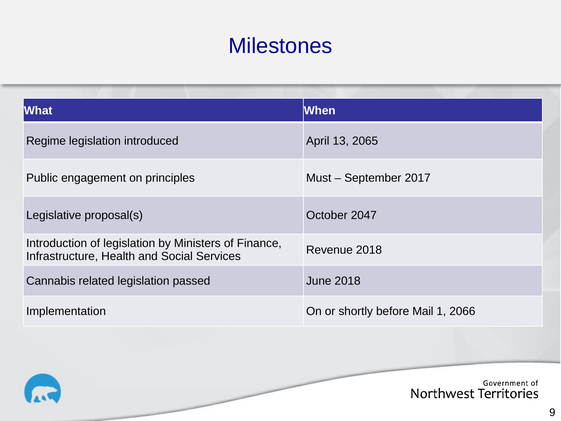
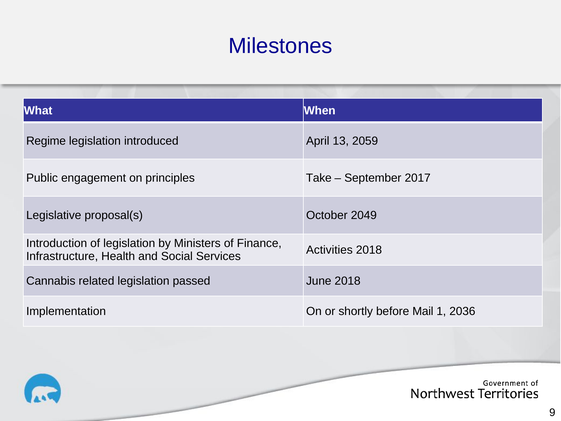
2065: 2065 -> 2059 (365, 141)
Must: Must -> Take (319, 178)
2047: 2047 -> 2049 (364, 215)
Revenue: Revenue -> Activities (329, 250)
2066: 2066 -> 2036 (462, 311)
